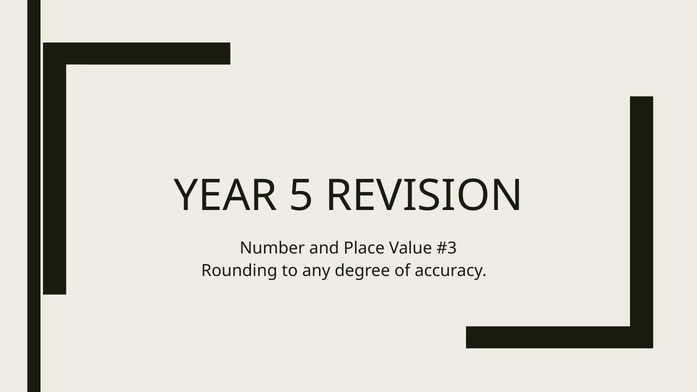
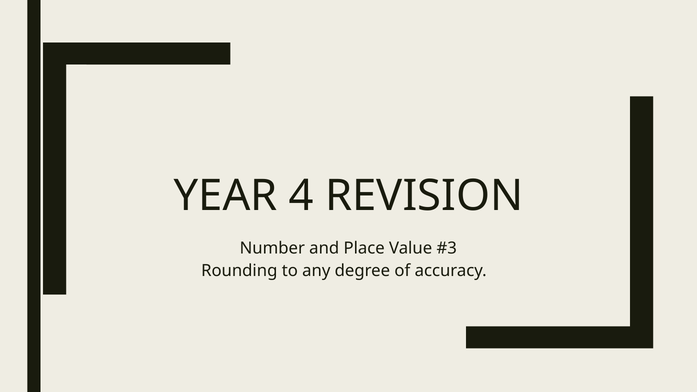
5: 5 -> 4 (301, 196)
